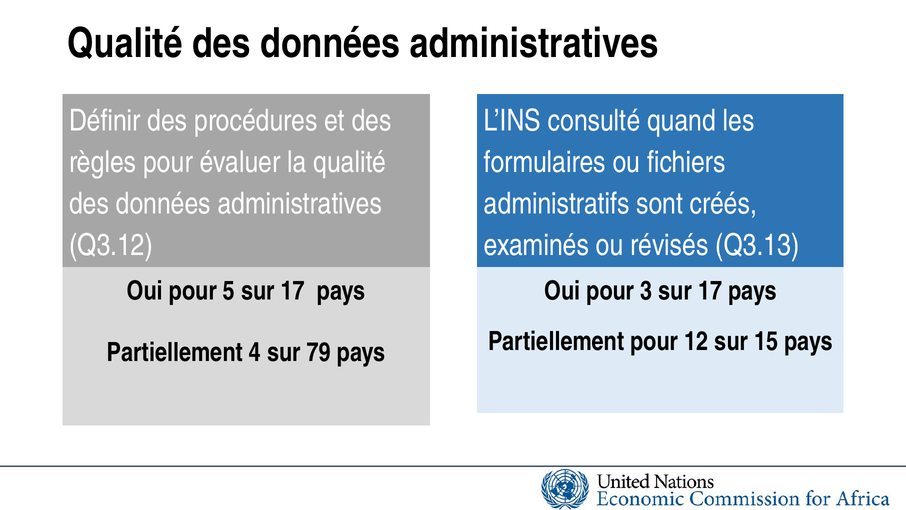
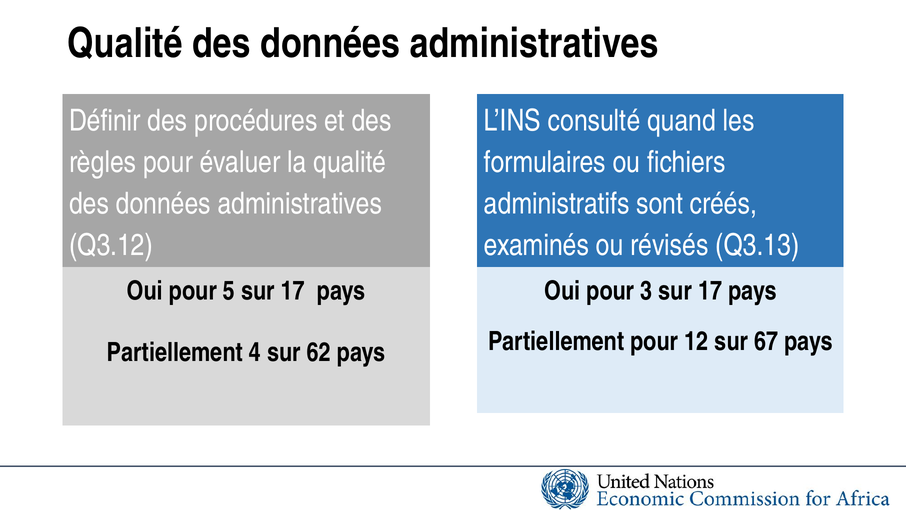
15: 15 -> 67 (766, 341)
79: 79 -> 62 (319, 352)
